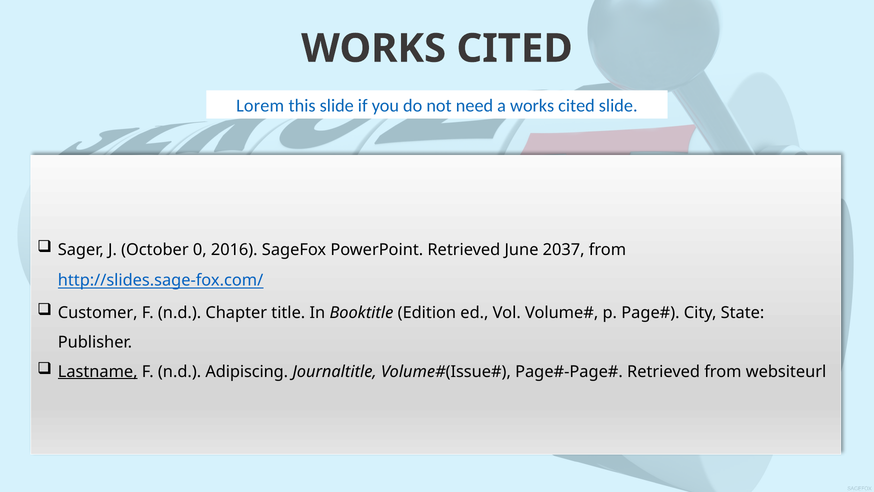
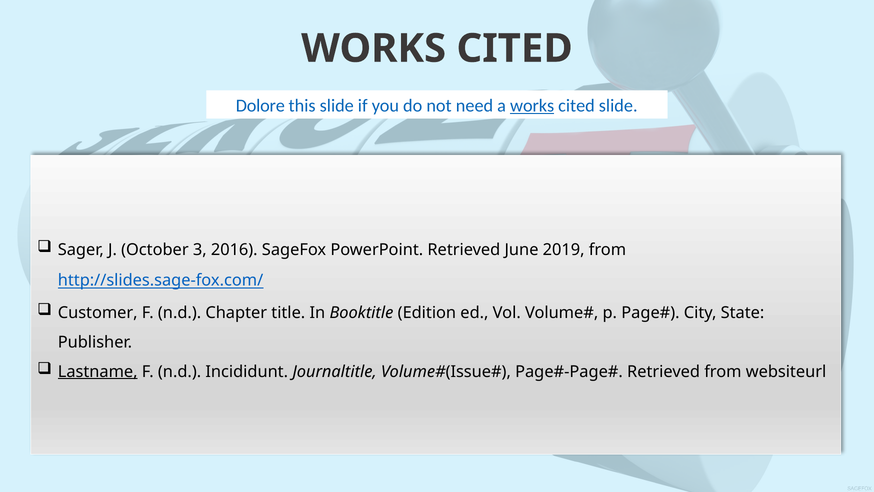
Lorem: Lorem -> Dolore (260, 106)
works underline: none -> present (532, 106)
0: 0 -> 3 (200, 249)
2037: 2037 -> 2019 (564, 249)
Adipiscing: Adipiscing -> Incididunt (247, 371)
